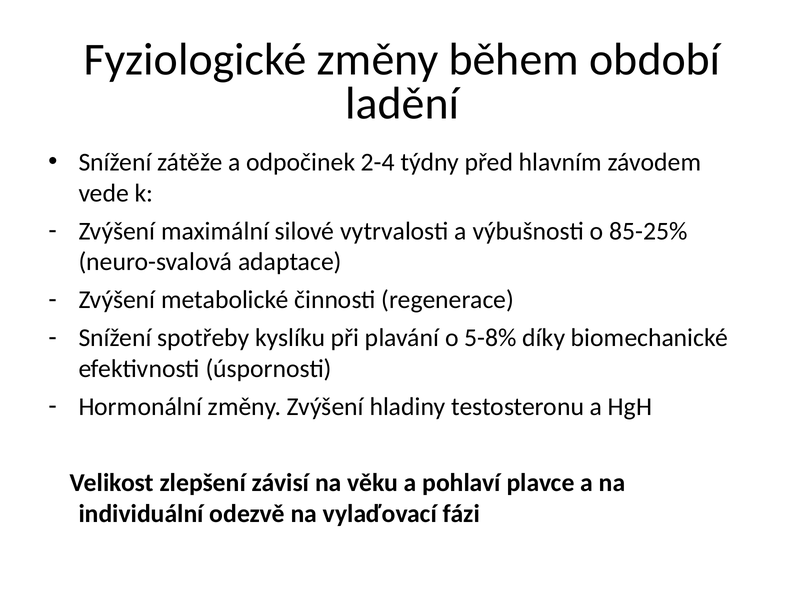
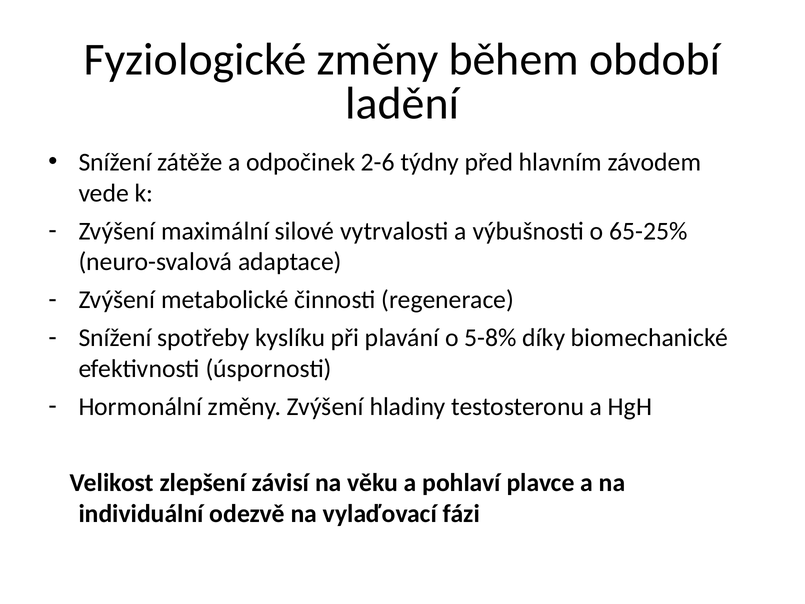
2-4: 2-4 -> 2-6 (378, 162)
85-25%: 85-25% -> 65-25% (648, 231)
